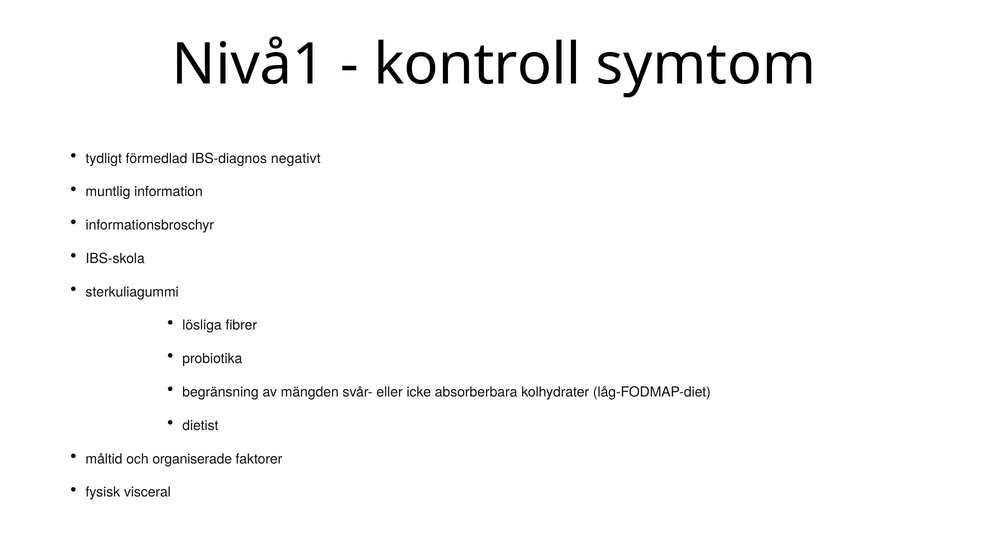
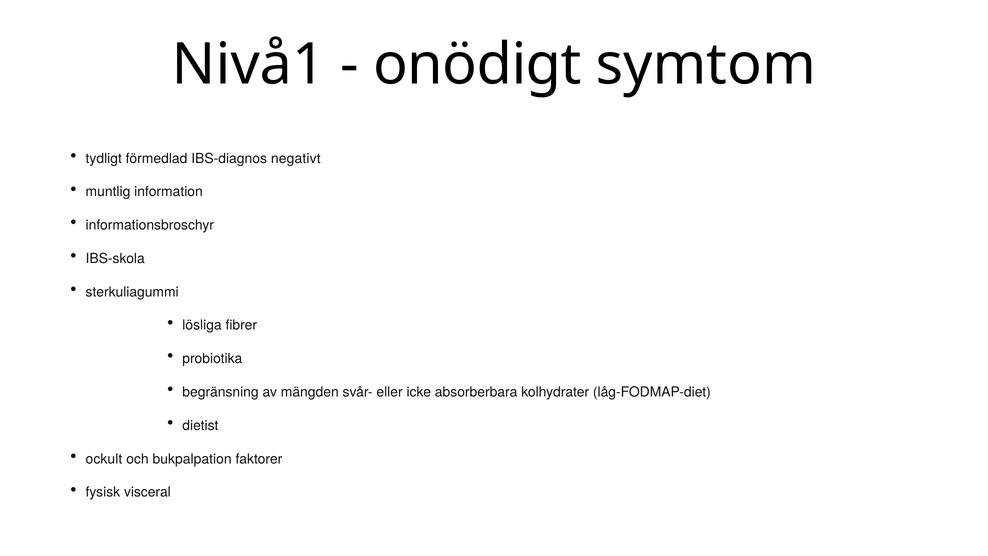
kontroll: kontroll -> onödigt (477, 65)
måltid: måltid -> ockult (104, 459)
organiserade: organiserade -> bukpalpation (192, 459)
